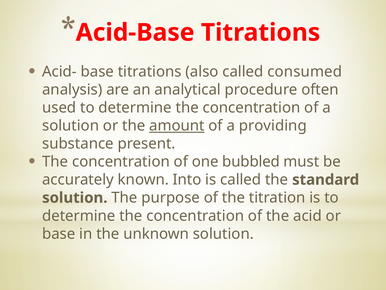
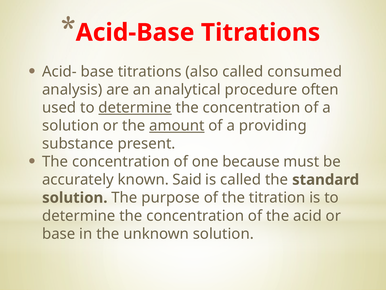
determine underline: none -> present (135, 108)
bubbled: bubbled -> because (251, 161)
Into: Into -> Said (187, 179)
